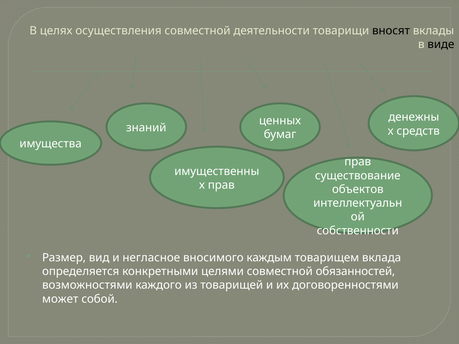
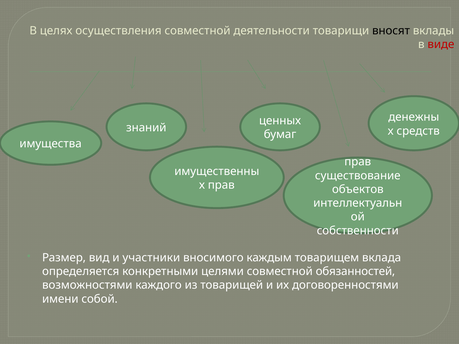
виде colour: black -> red (441, 44)
негласное: негласное -> участники (151, 258)
может: может -> имени (60, 299)
